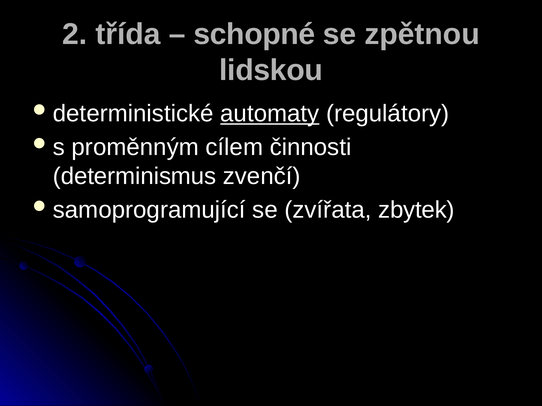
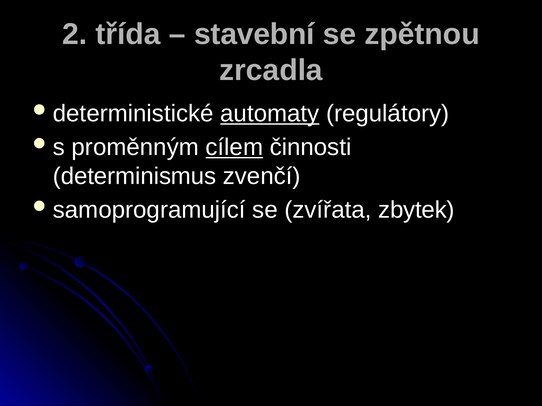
schopné: schopné -> stavební (254, 34)
lidskou: lidskou -> zrcadla (271, 70)
cílem underline: none -> present (234, 147)
